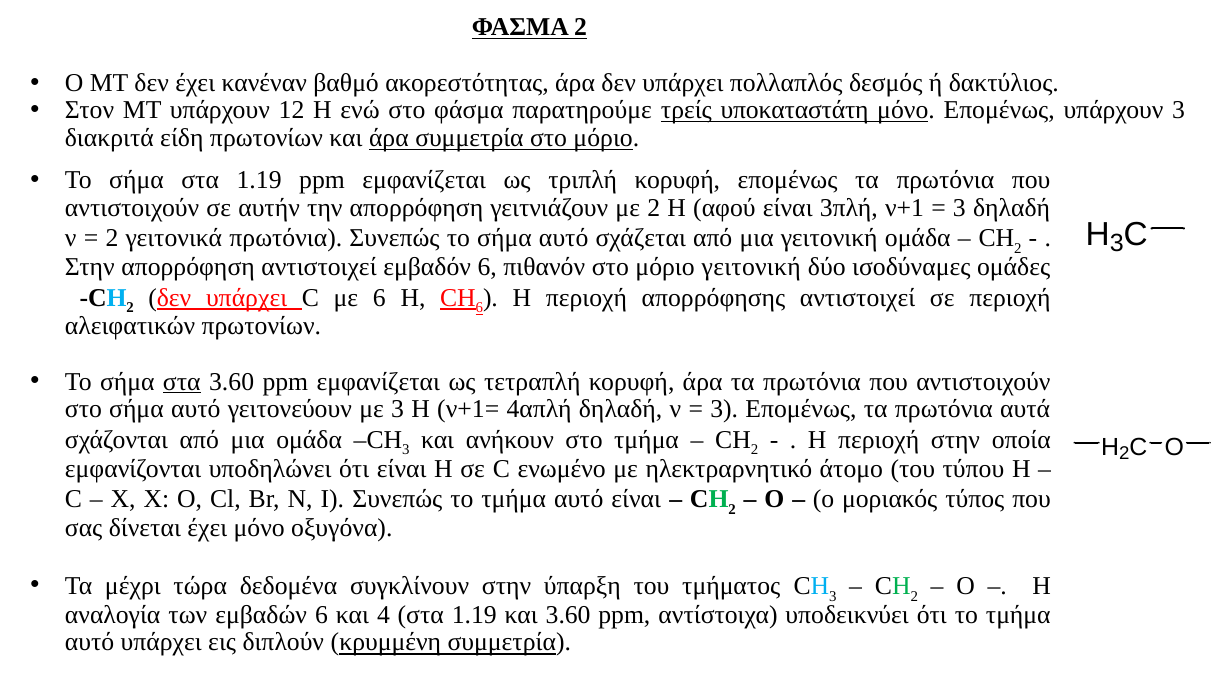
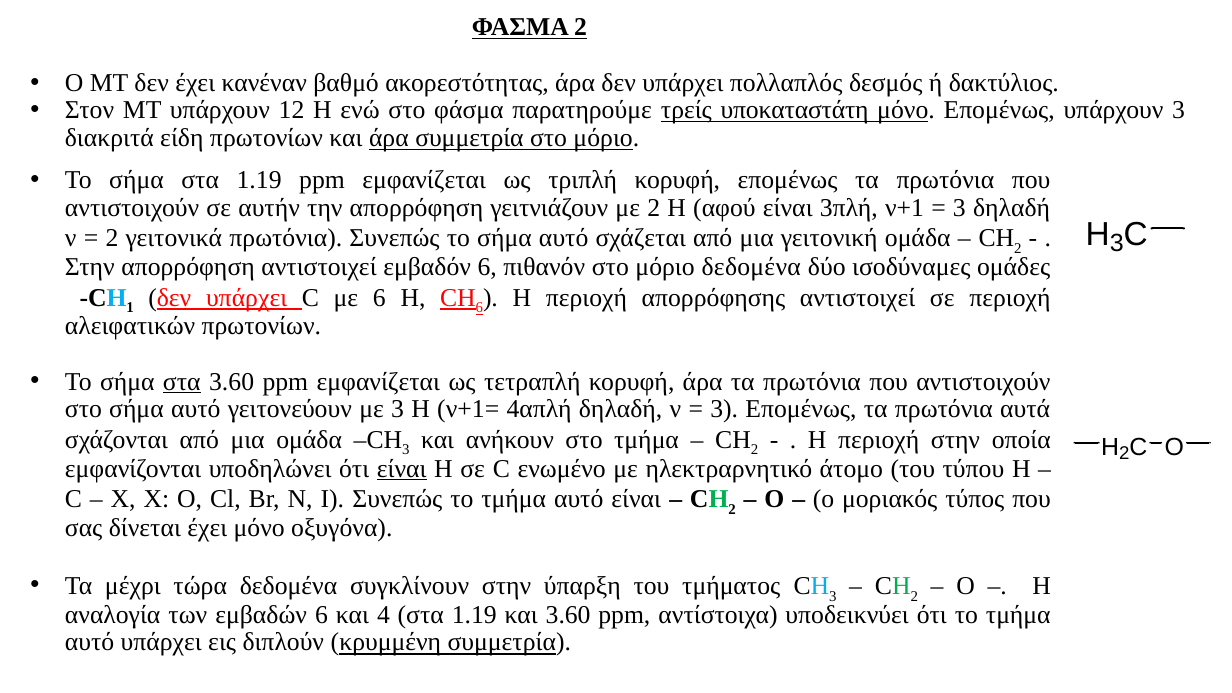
μόριο γειτονική: γειτονική -> δεδομένα (751, 267)
2: 2 -> 1 (130, 308)
είναι underline: none -> present (402, 469)
